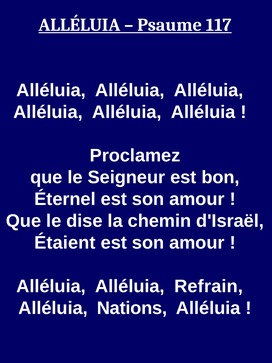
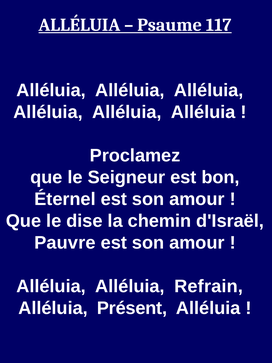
Étaient: Étaient -> Pauvre (65, 242)
Nations: Nations -> Présent (132, 308)
